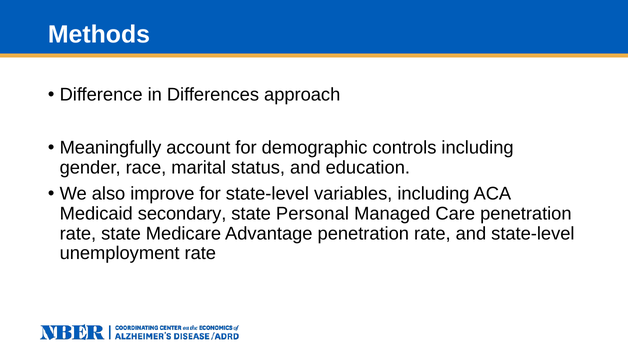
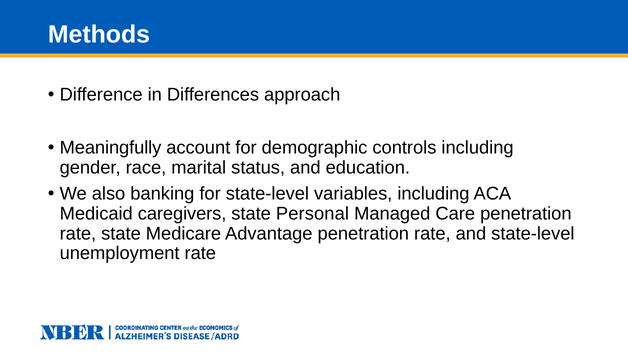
improve: improve -> banking (162, 193)
secondary: secondary -> caregivers (182, 213)
